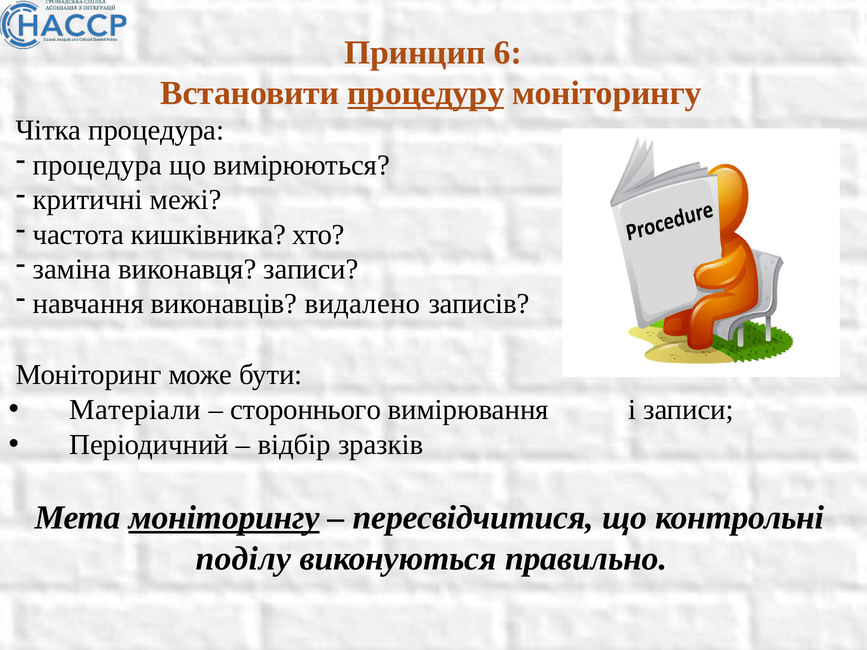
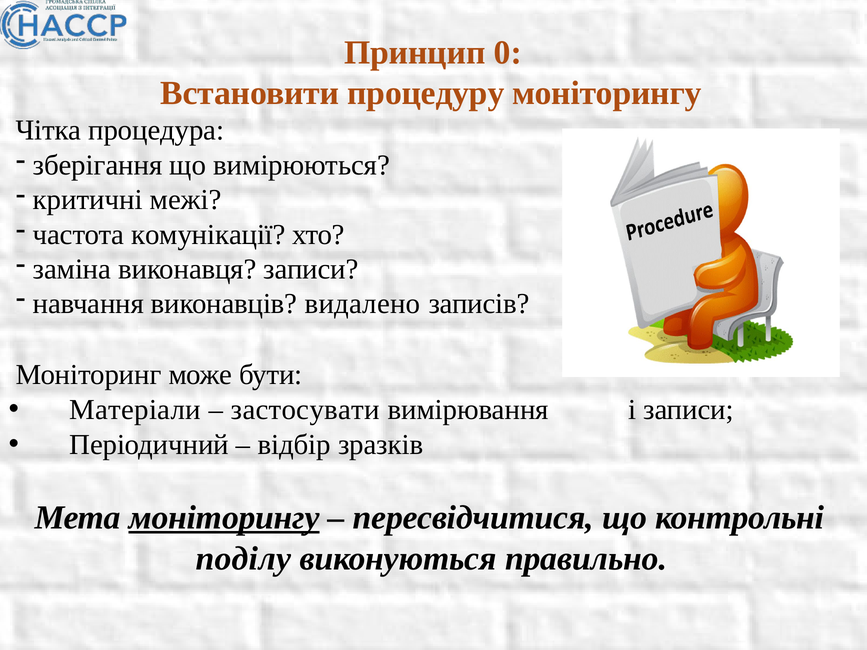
6: 6 -> 0 (508, 53)
процедуру underline: present -> none (426, 93)
процедура: процедура -> зберігання (98, 165)
кишківника: кишківника -> комунікації (208, 235)
стороннього: стороннього -> застосувати (305, 410)
